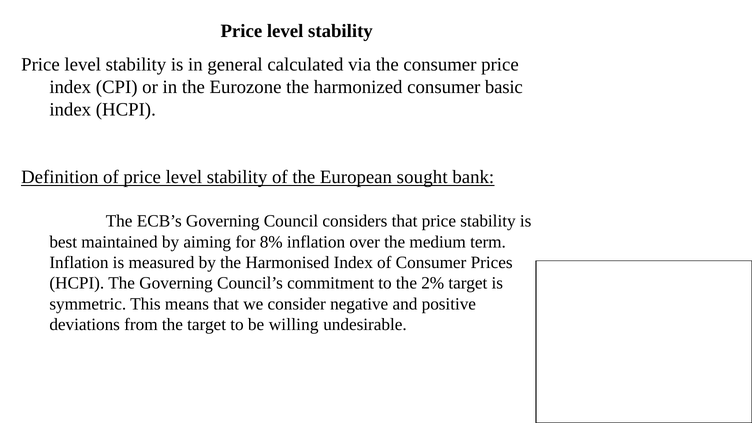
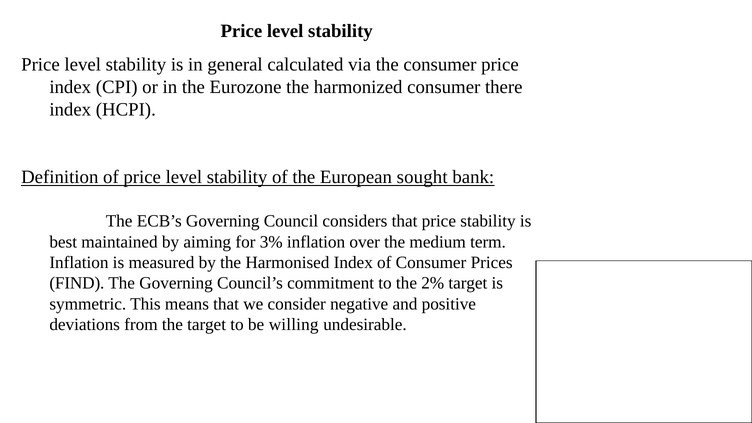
basic: basic -> there (504, 87)
8%: 8% -> 3% (271, 242)
HCPI: HCPI -> FIND (77, 283)
